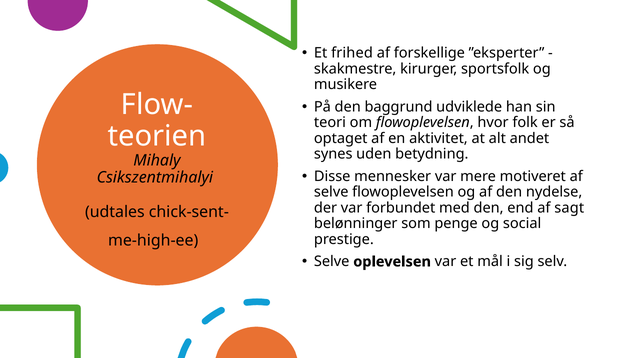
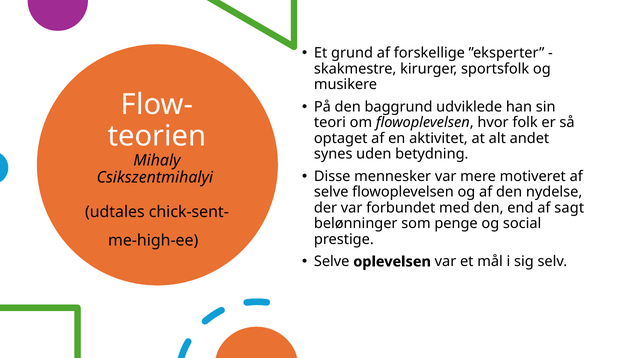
frihed: frihed -> grund (352, 53)
